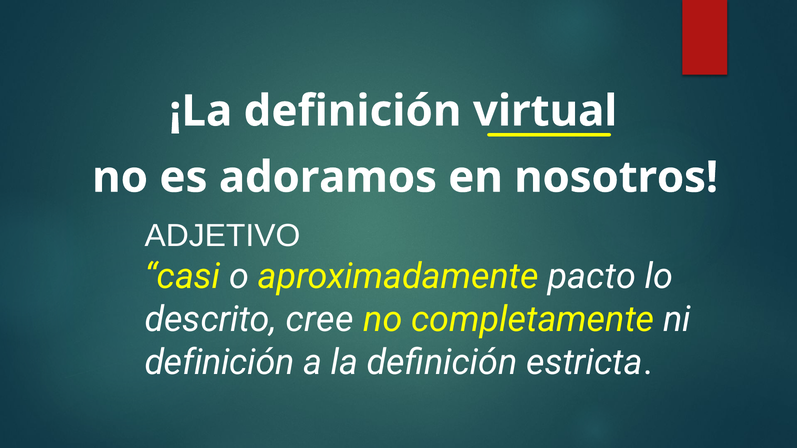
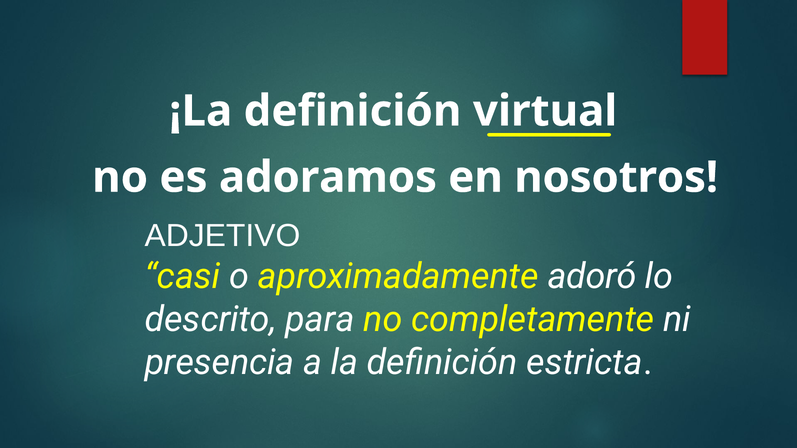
pacto: pacto -> adoró (592, 277)
cree: cree -> para (320, 320)
definición: definición -> presencia (219, 363)
